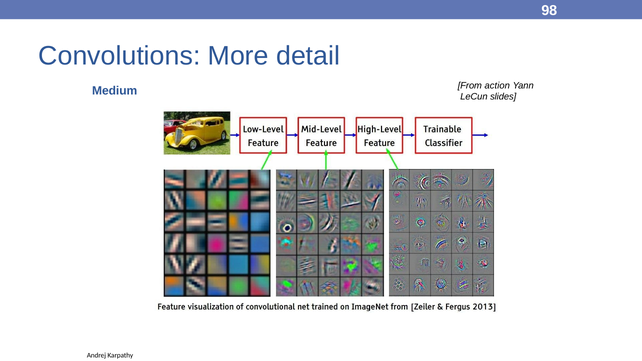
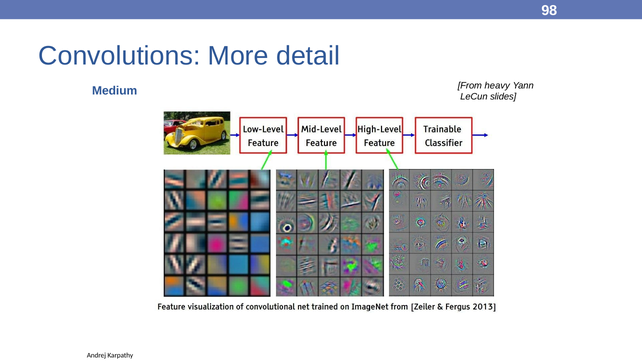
action: action -> heavy (497, 86)
